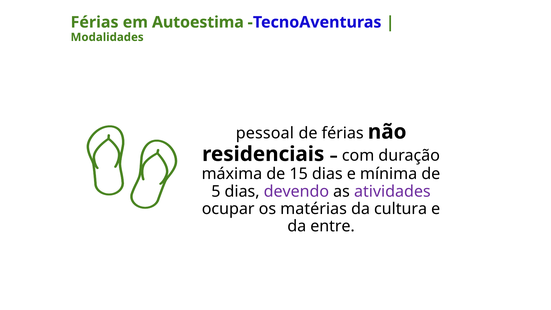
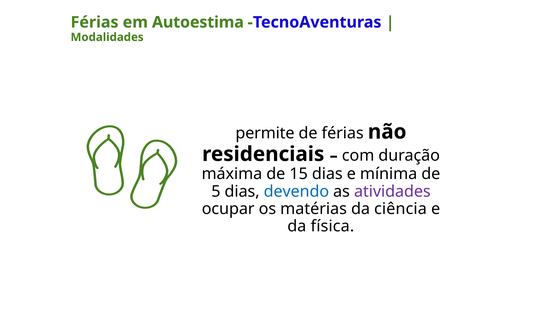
pessoal: pessoal -> permite (265, 133)
devendo colour: purple -> blue (296, 191)
cultura: cultura -> ciência (400, 209)
entre: entre -> física (332, 226)
